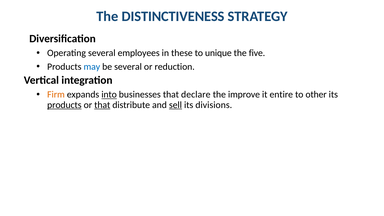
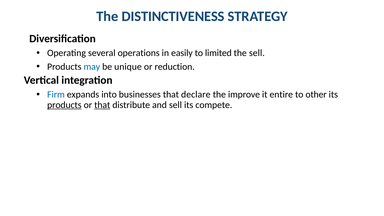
employees: employees -> operations (139, 53)
these: these -> easily (182, 53)
unique: unique -> limited (218, 53)
the five: five -> sell (257, 53)
be several: several -> unique (128, 67)
Firm colour: orange -> blue (56, 95)
into underline: present -> none (109, 95)
sell underline: present -> none (175, 105)
divisions: divisions -> compete (214, 105)
